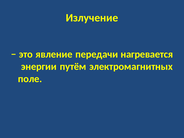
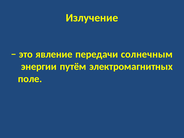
нагревается: нагревается -> солнечным (147, 54)
